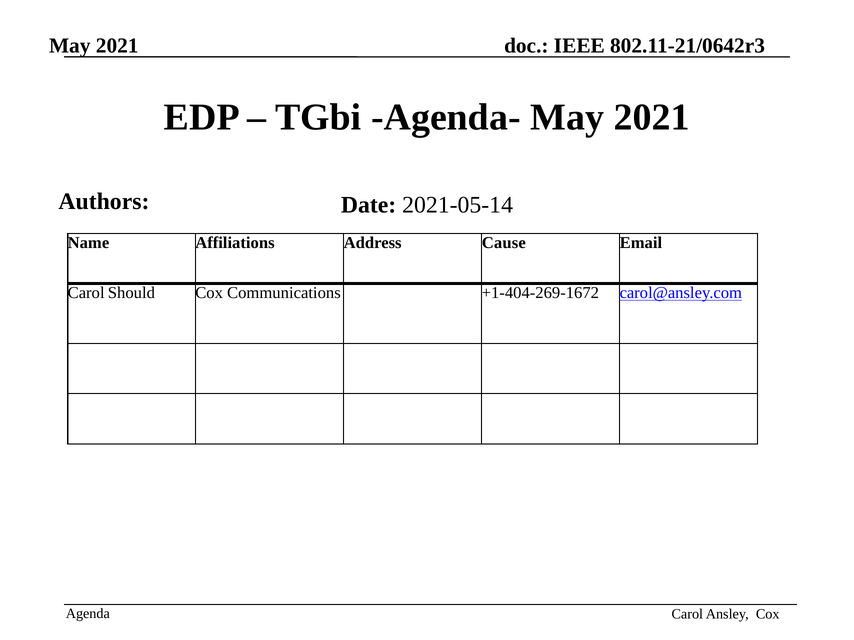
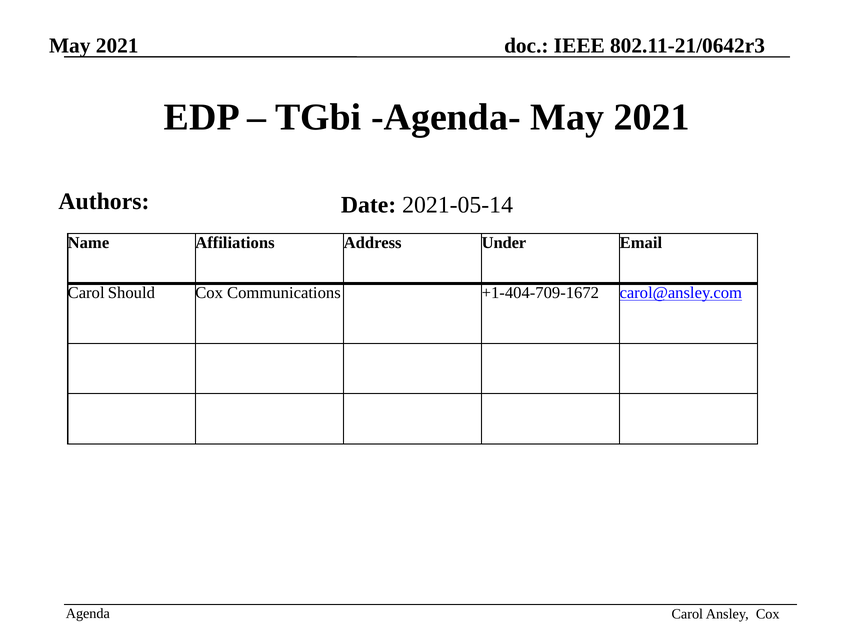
Cause: Cause -> Under (504, 243)
+1-404-269-1672: +1-404-269-1672 -> +1-404-709-1672 (540, 293)
